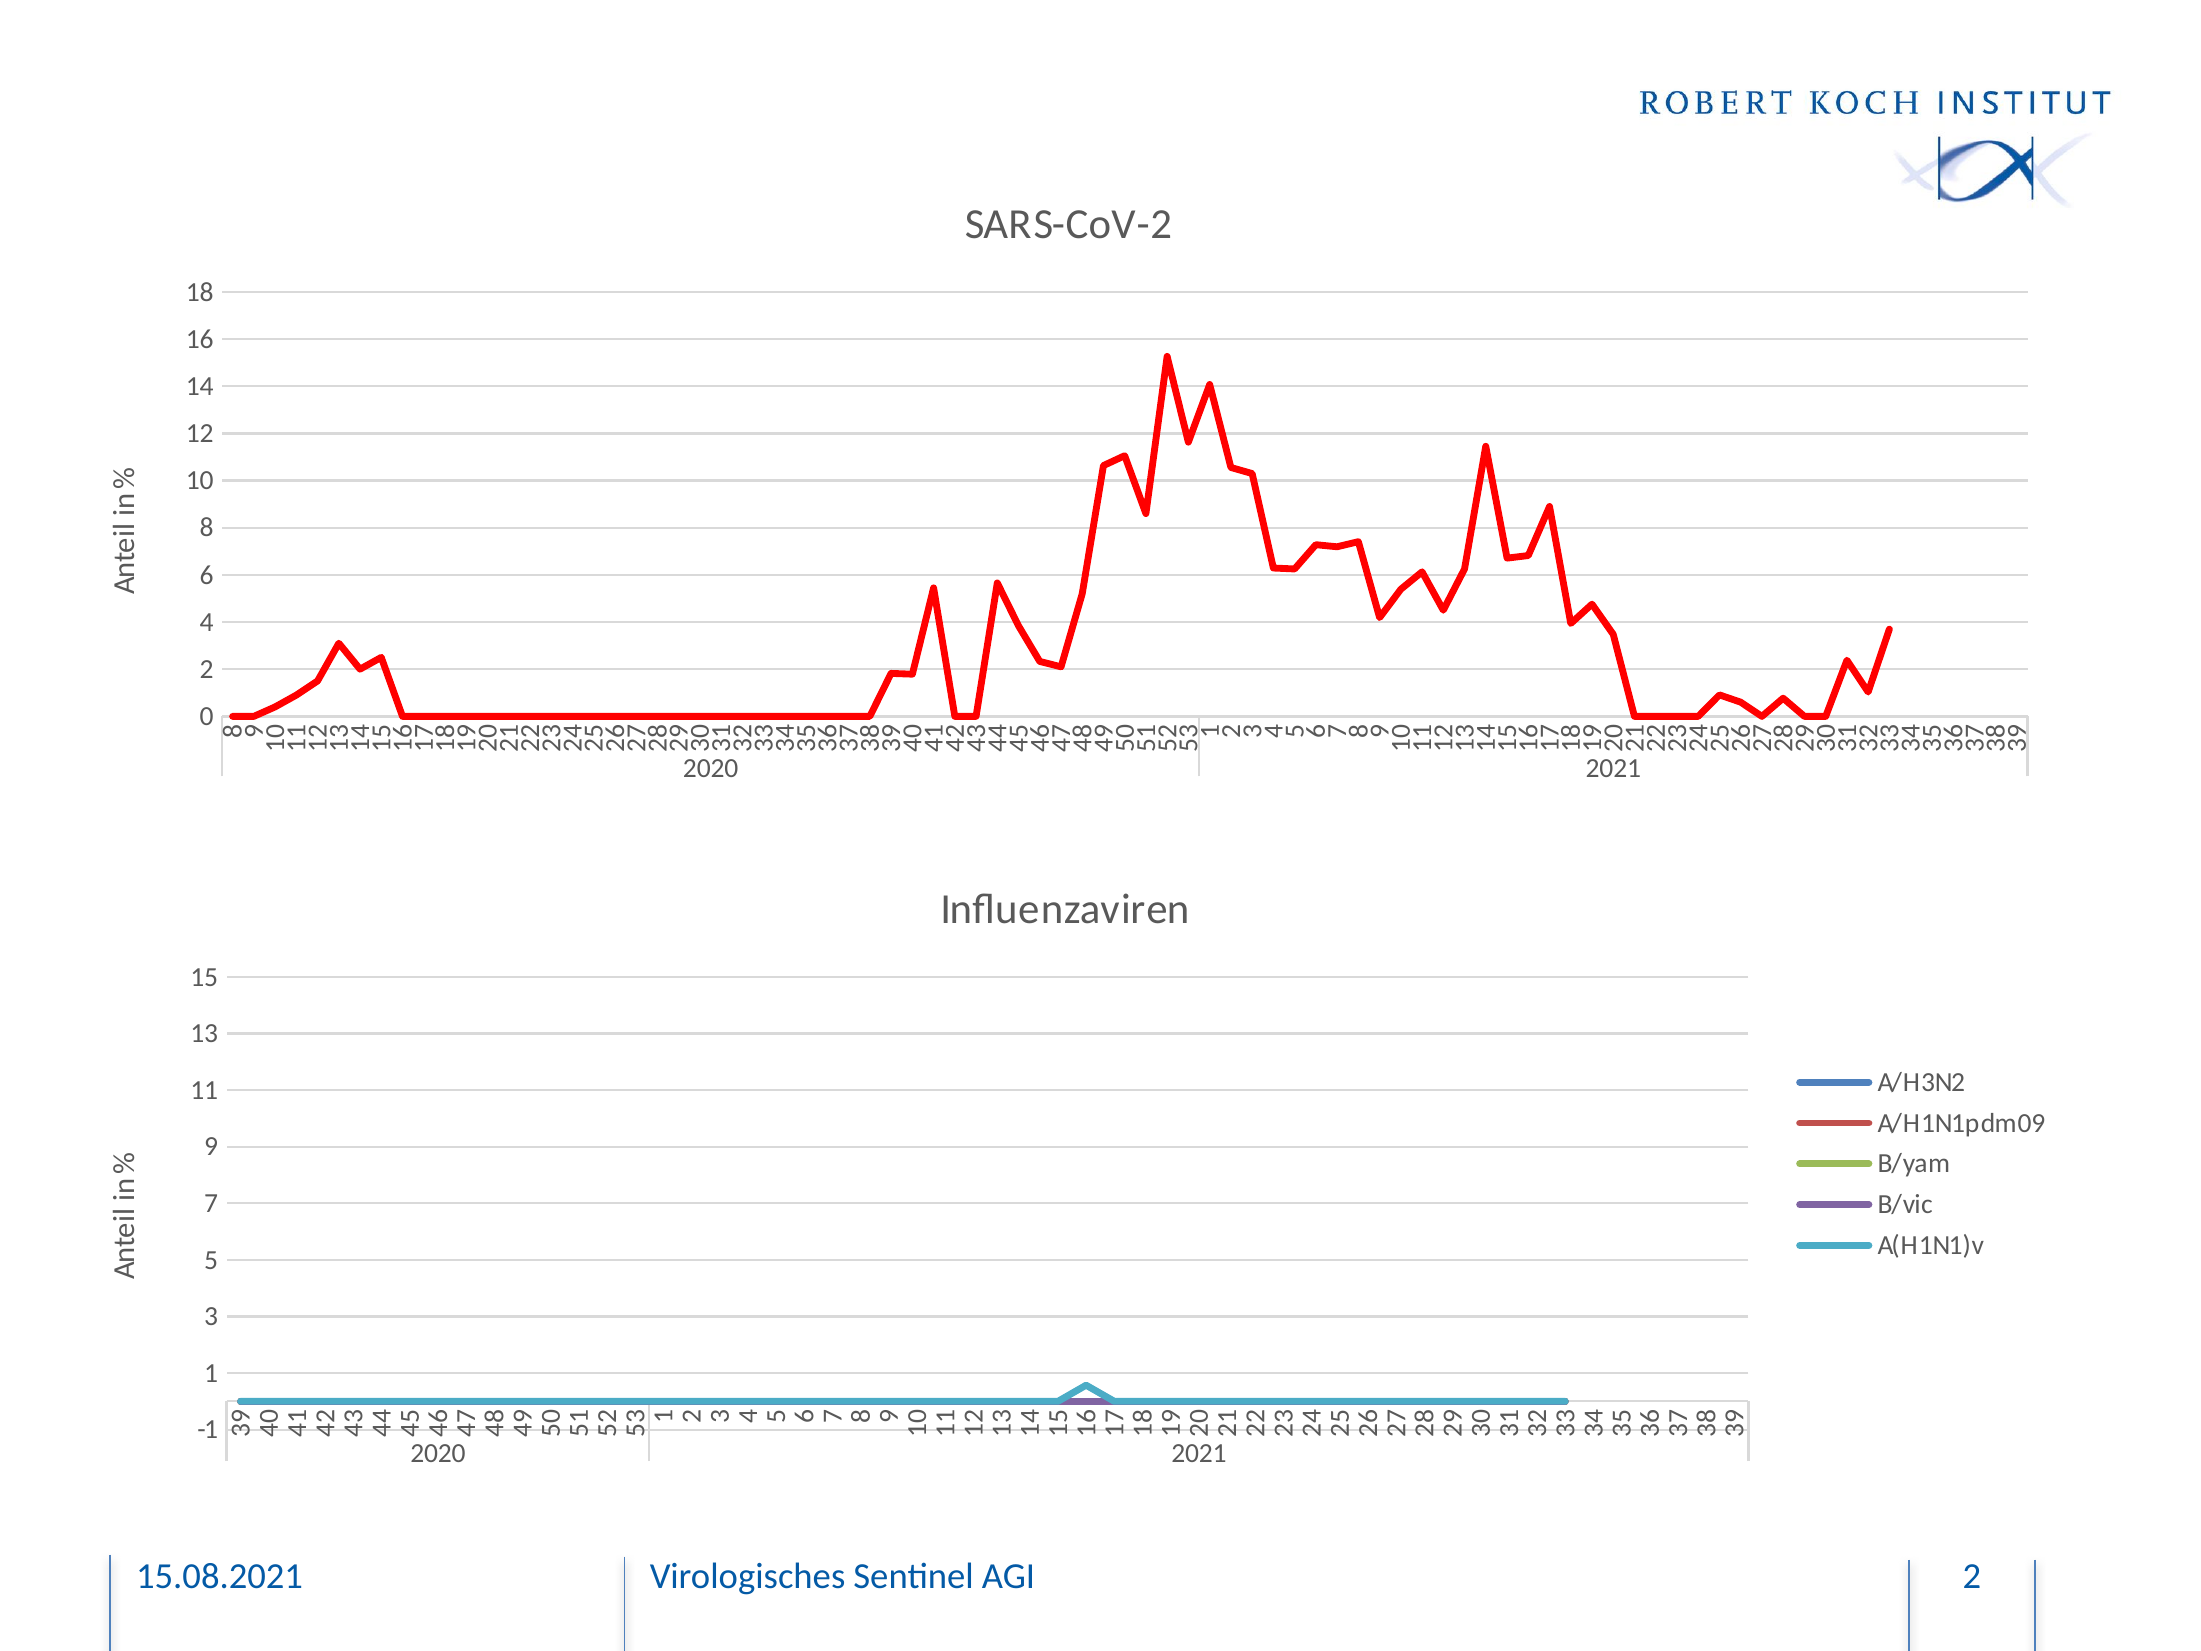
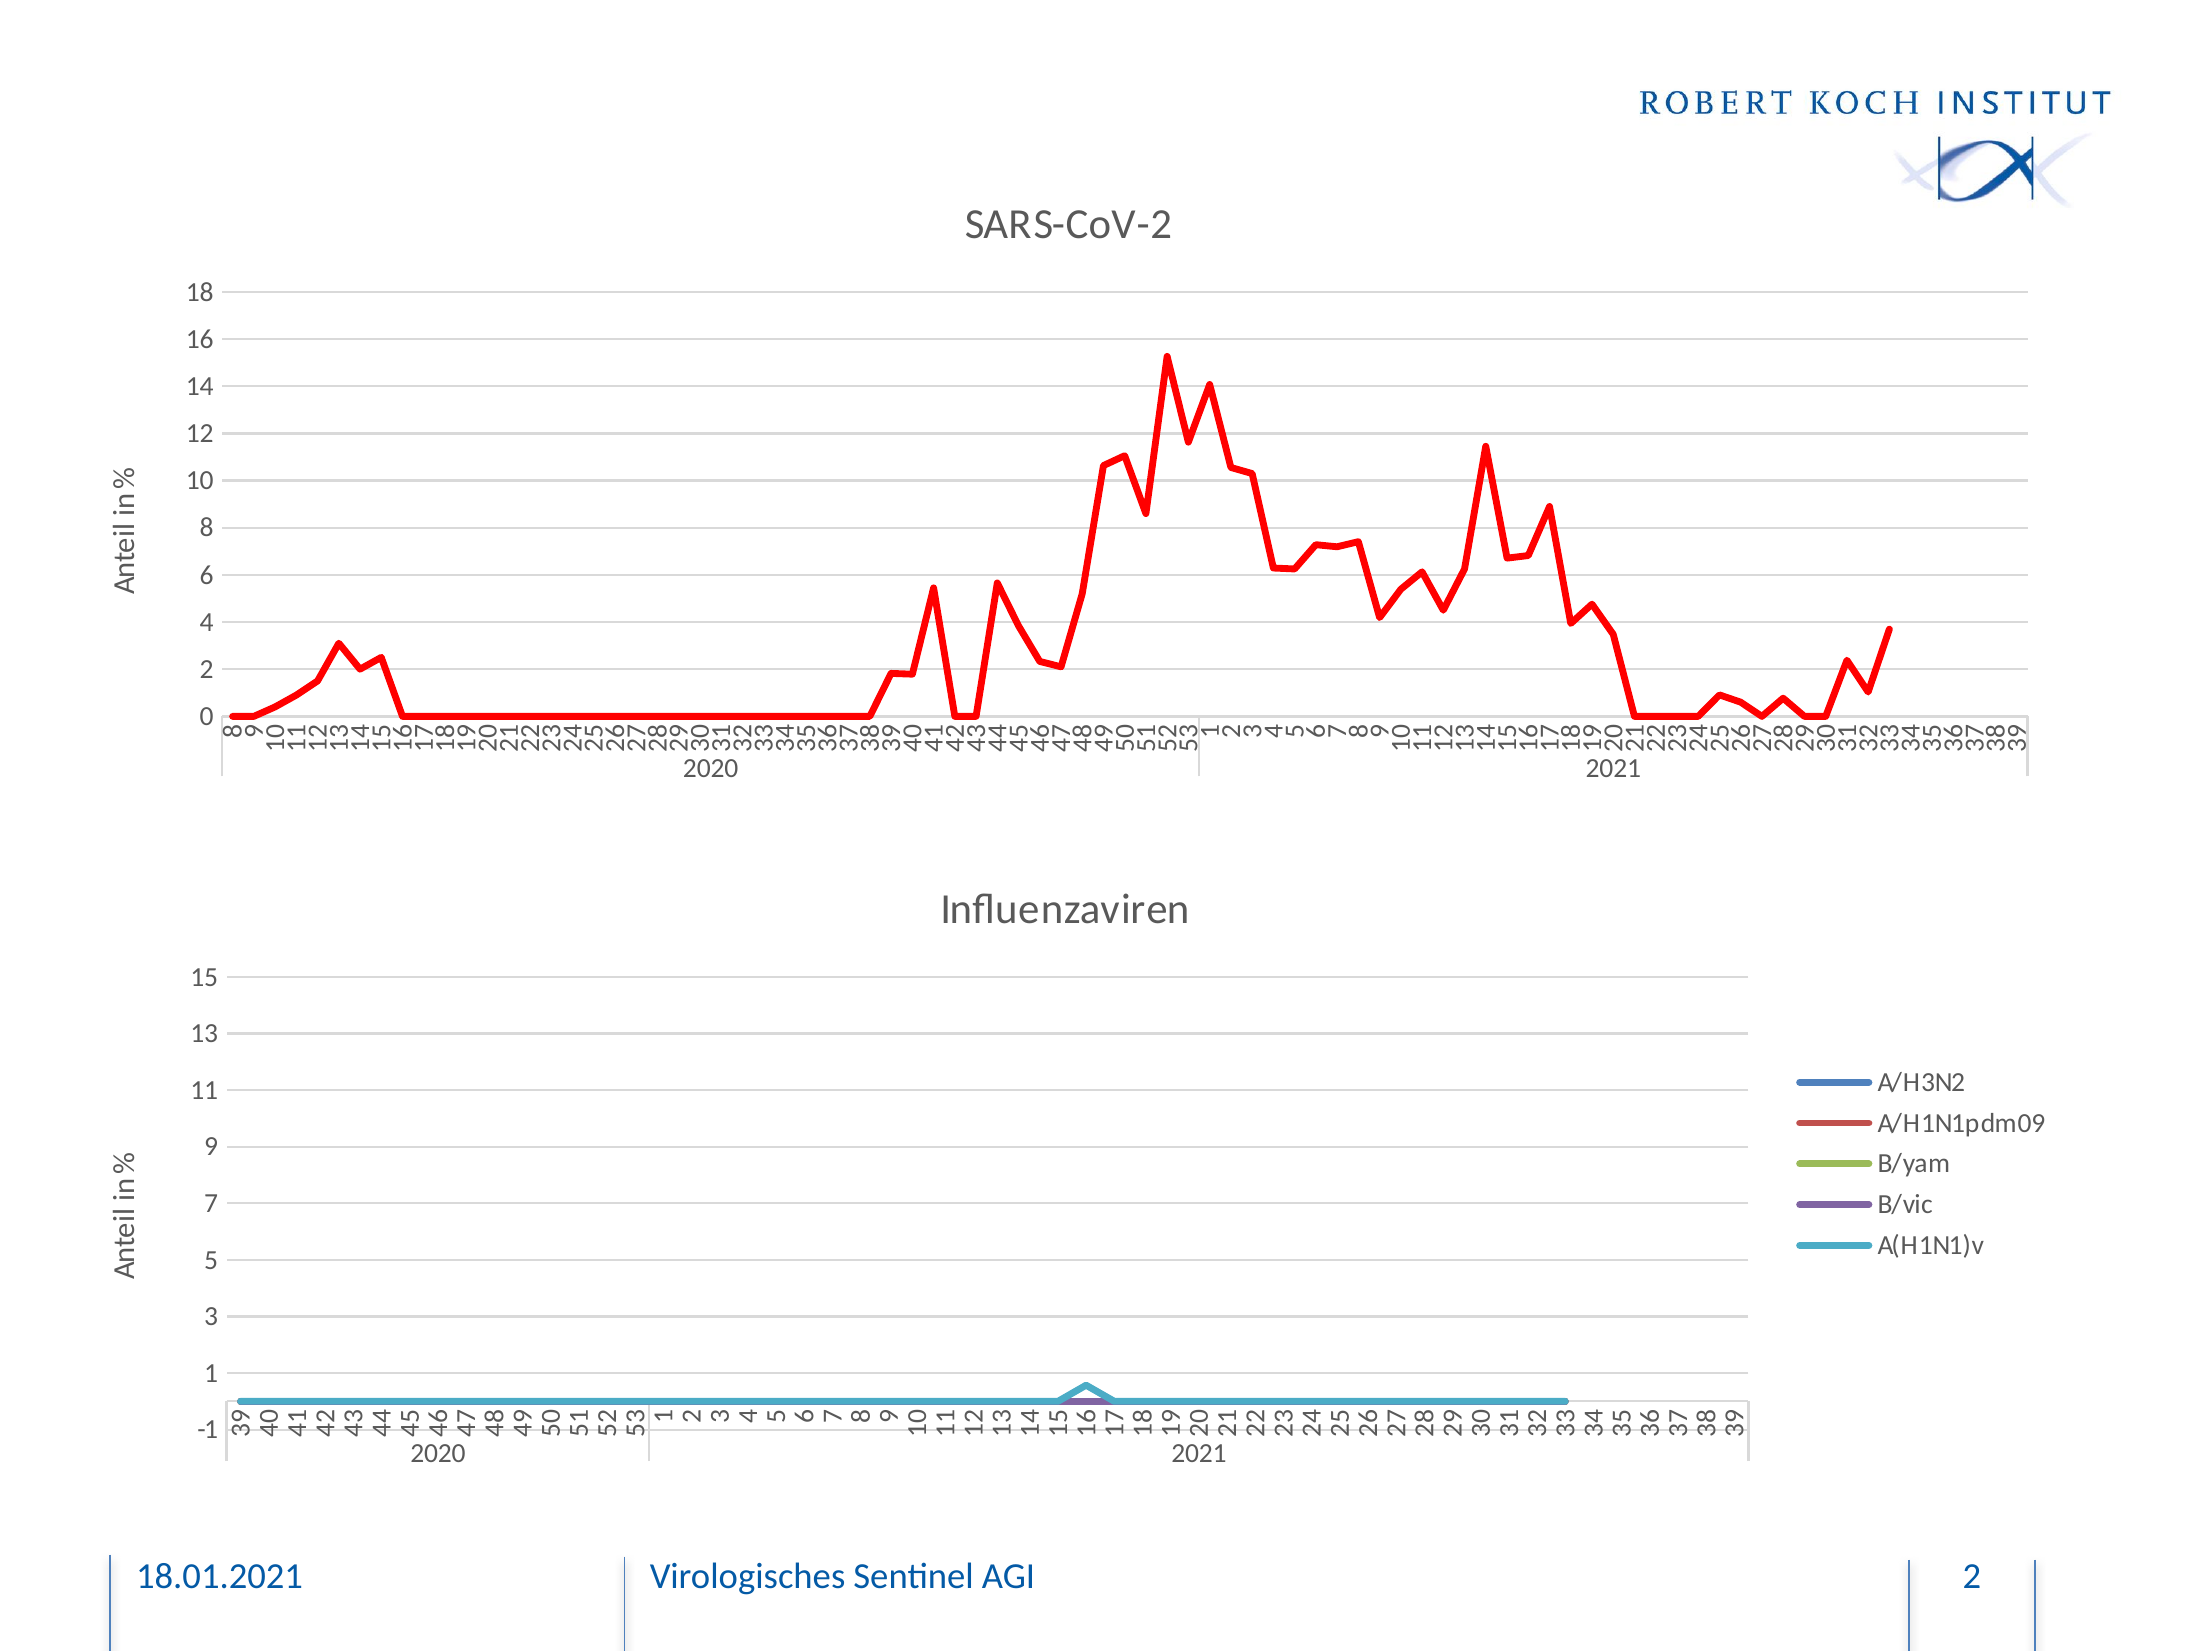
15.08.2021: 15.08.2021 -> 18.01.2021 (220, 1576)
